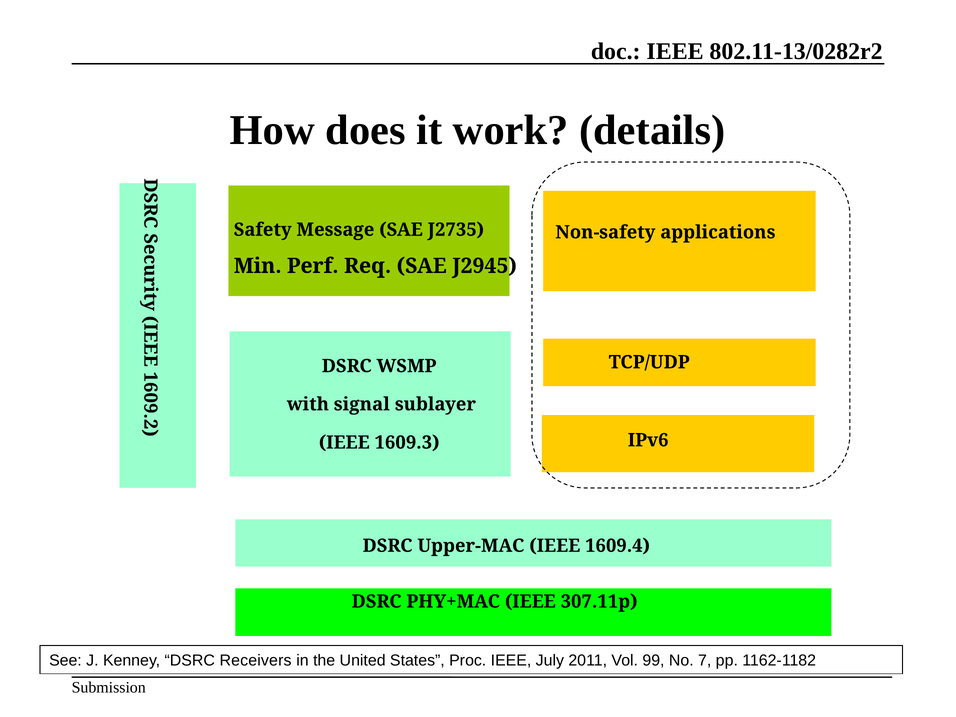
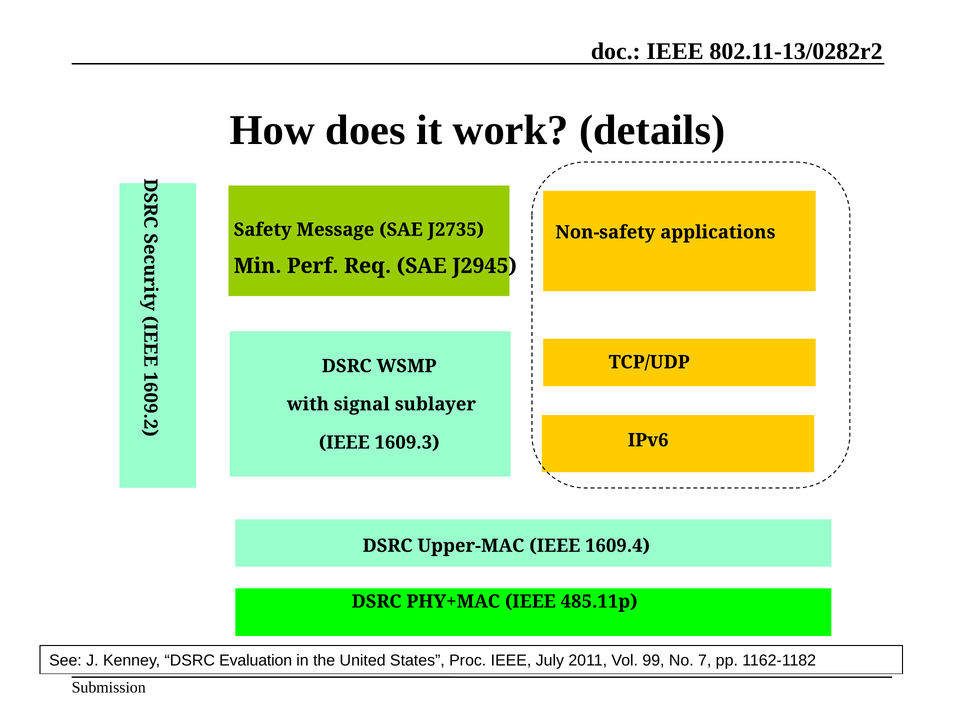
307.11p: 307.11p -> 485.11p (599, 602)
Receivers: Receivers -> Evaluation (256, 661)
